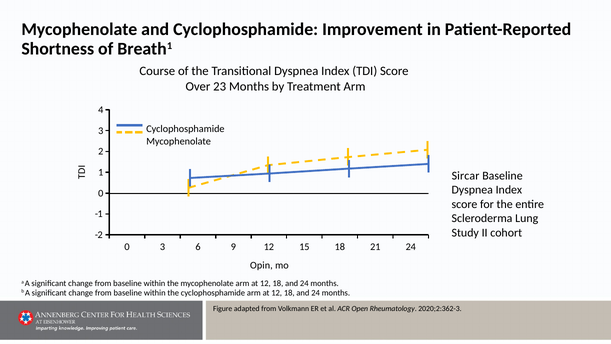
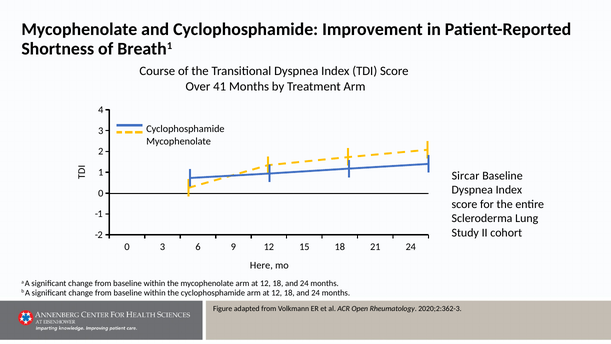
23: 23 -> 41 (220, 86)
Opin: Opin -> Here (261, 265)
